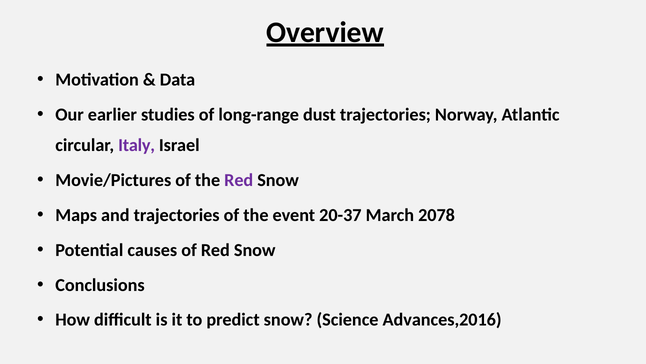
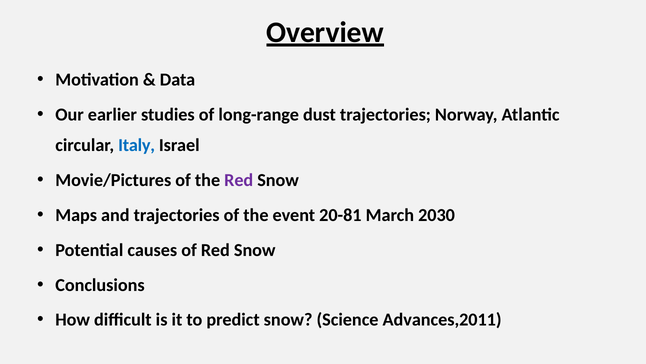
Italy colour: purple -> blue (137, 145)
20-37: 20-37 -> 20-81 (340, 215)
2078: 2078 -> 2030 (437, 215)
Advances,2016: Advances,2016 -> Advances,2011 (442, 319)
